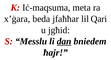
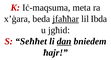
jfaħħar underline: none -> present (66, 19)
Qari: Qari -> Ibda (99, 19)
Messlu: Messlu -> Seħħet (31, 41)
